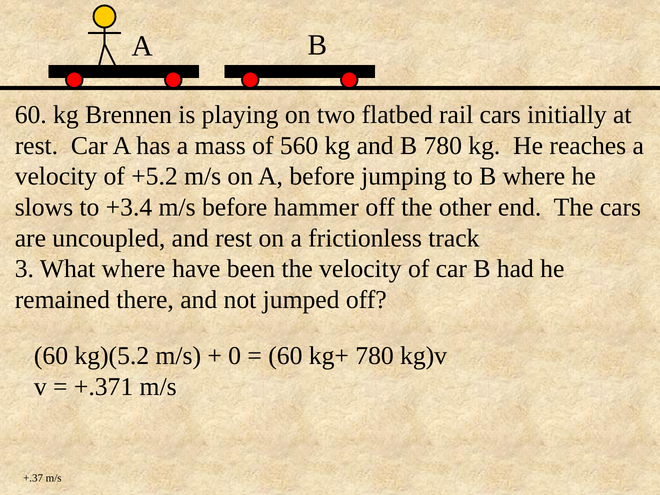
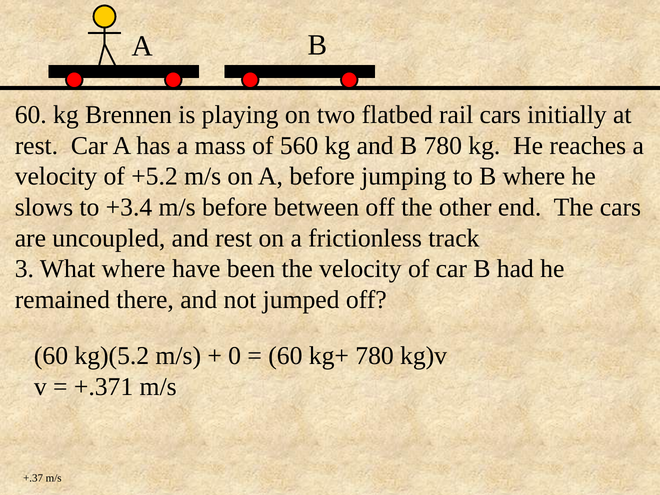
hammer: hammer -> between (316, 207)
